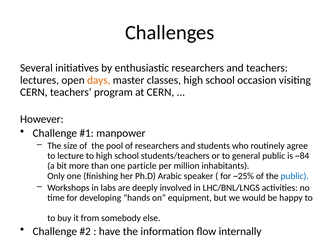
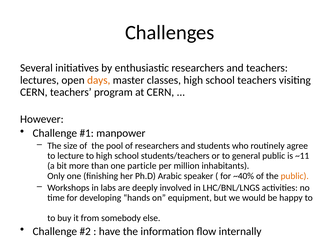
school occasion: occasion -> teachers (257, 80)
~84: ~84 -> ~11 (302, 155)
~25%: ~25% -> ~40% (244, 175)
public colour: blue -> orange (295, 175)
